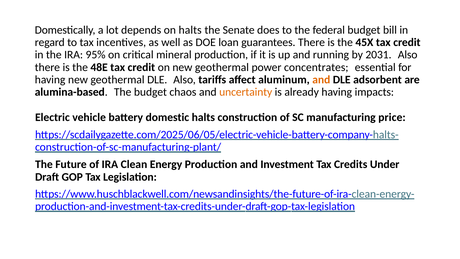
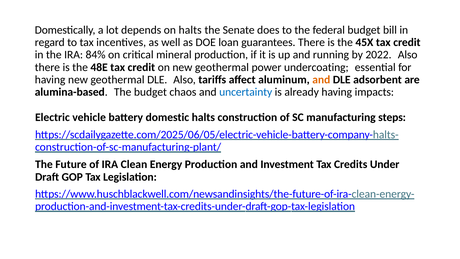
95%: 95% -> 84% (96, 55)
2031: 2031 -> 2022 (378, 55)
concentrates: concentrates -> undercoating (316, 67)
uncertainty colour: orange -> blue (246, 92)
price: price -> steps (392, 117)
